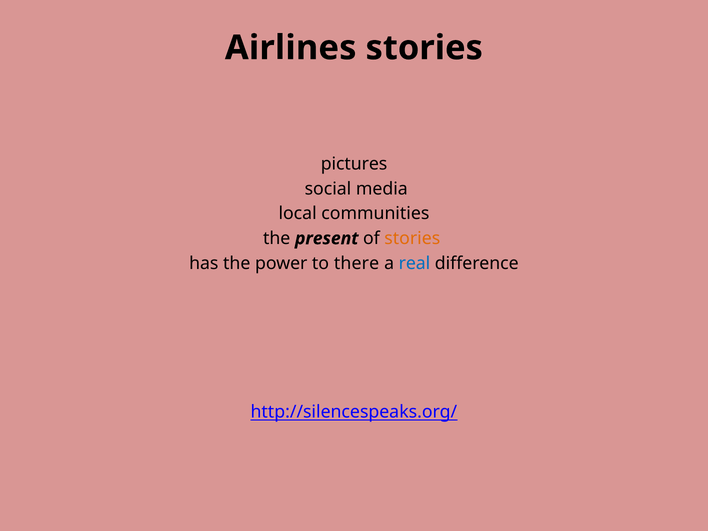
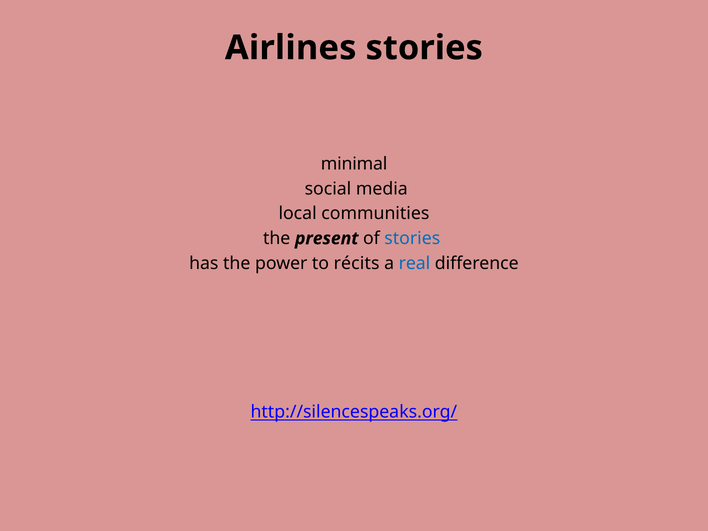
pictures: pictures -> minimal (354, 164)
stories colour: orange -> blue (412, 238)
there: there -> récits (357, 263)
